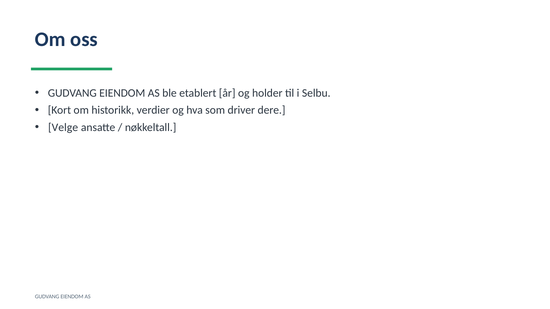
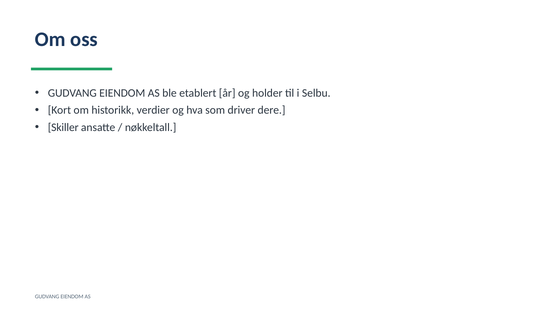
Velge: Velge -> Skiller (63, 128)
